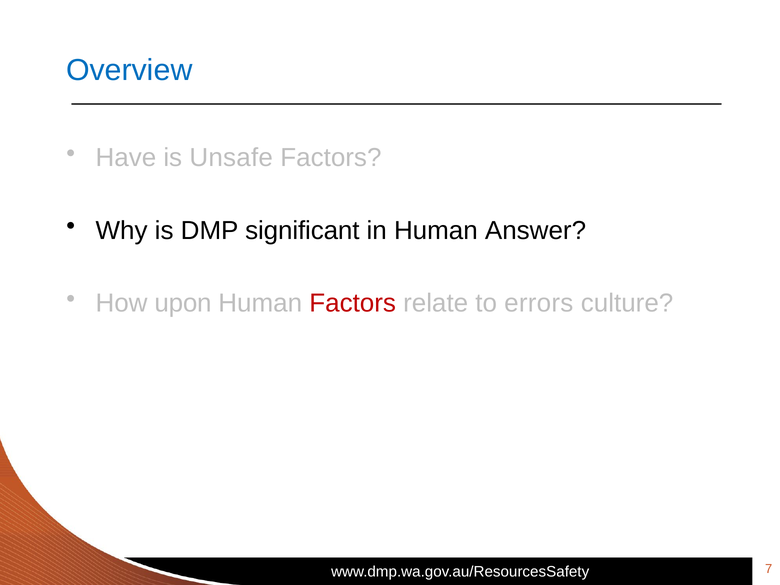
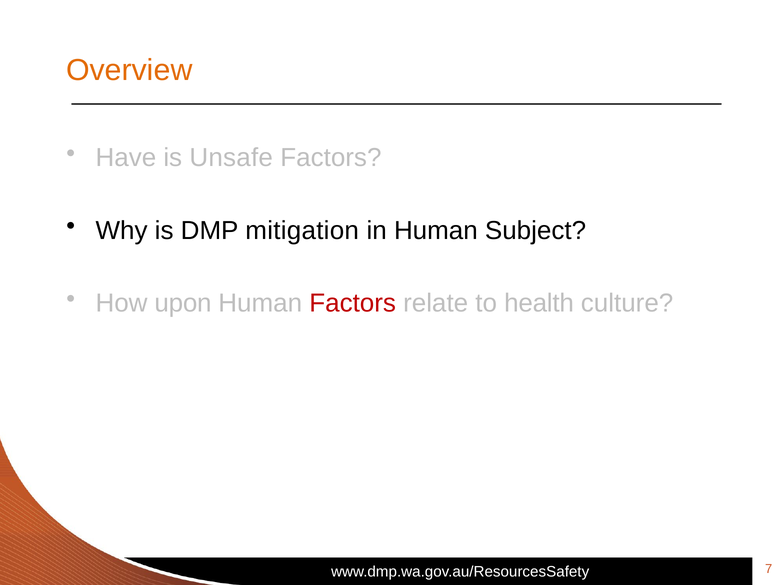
Overview colour: blue -> orange (129, 70)
significant: significant -> mitigation (302, 231)
Answer: Answer -> Subject (536, 231)
errors: errors -> health (539, 303)
